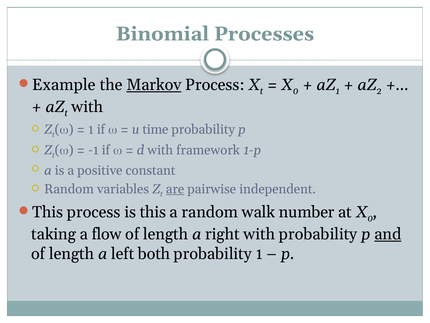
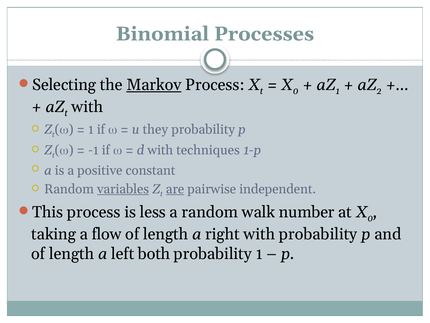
Example: Example -> Selecting (64, 85)
time: time -> they (155, 129)
framework: framework -> techniques (208, 150)
variables underline: none -> present (123, 189)
is this: this -> less (153, 212)
and underline: present -> none (388, 234)
